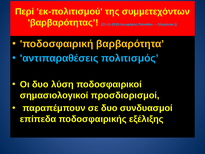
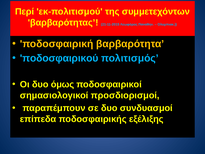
αντιπαραθέσεις: αντιπαραθέσεις -> ποδοσφαιρικού (59, 58)
λύση: λύση -> όμως (63, 84)
